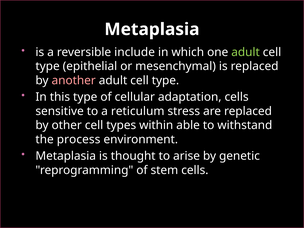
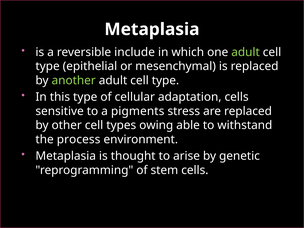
another colour: pink -> light green (74, 80)
reticulum: reticulum -> pigments (138, 111)
within: within -> owing (156, 125)
